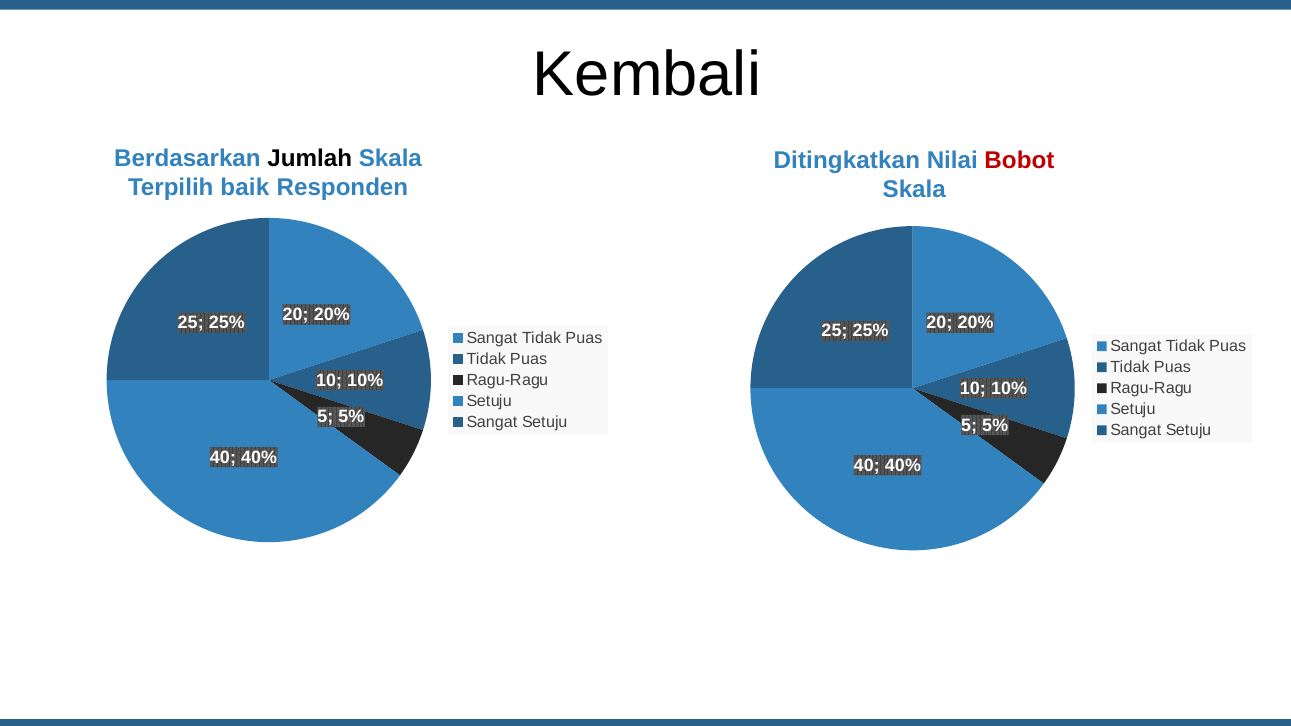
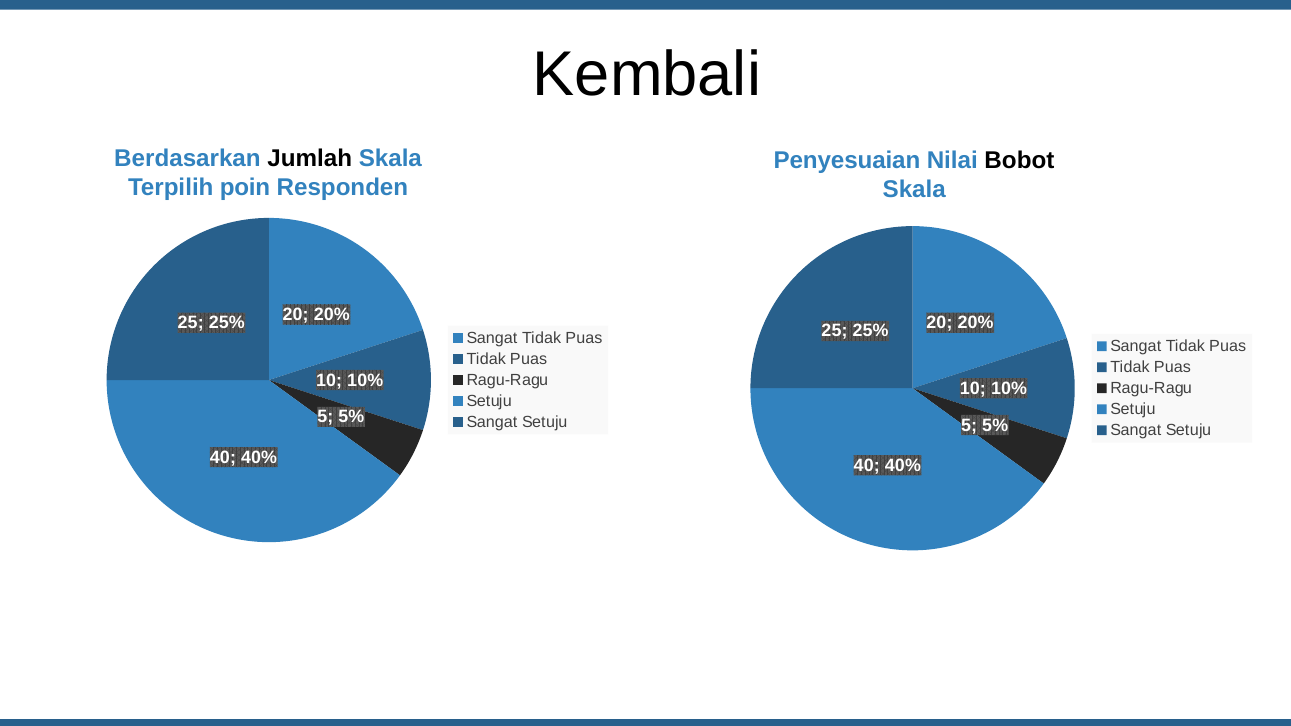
Ditingkatkan: Ditingkatkan -> Penyesuaian (847, 160)
Bobot colour: red -> black (1019, 160)
baik: baik -> poin (245, 187)
